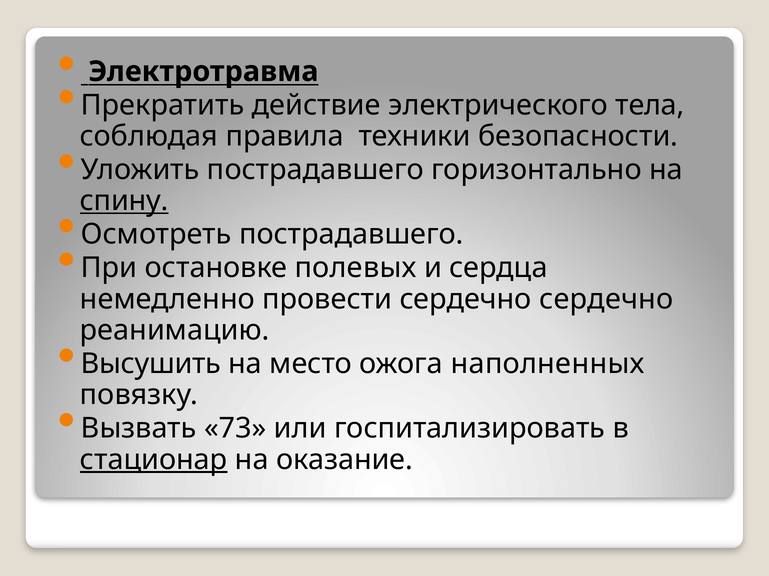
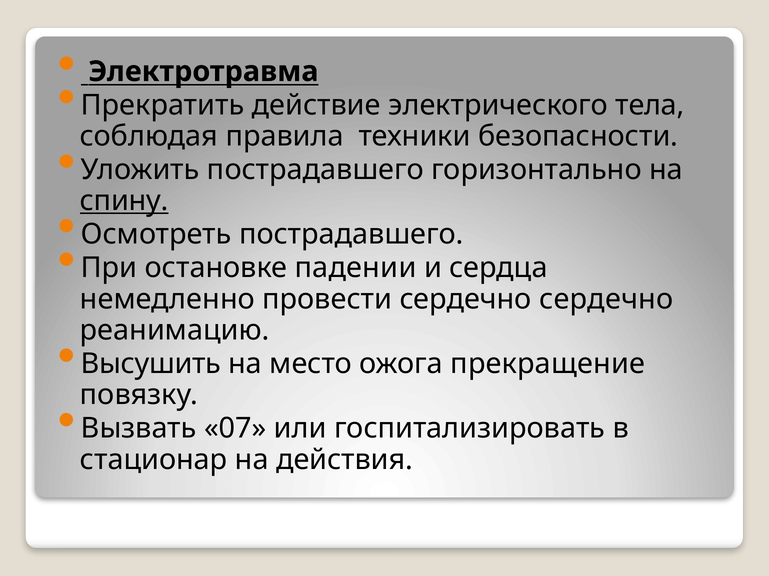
полевых: полевых -> падении (356, 268)
наполненных: наполненных -> прекращение (548, 364)
73: 73 -> 07 (235, 429)
стационар underline: present -> none (154, 460)
оказание: оказание -> действия (345, 460)
